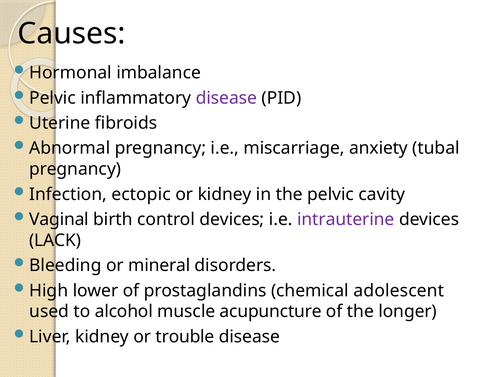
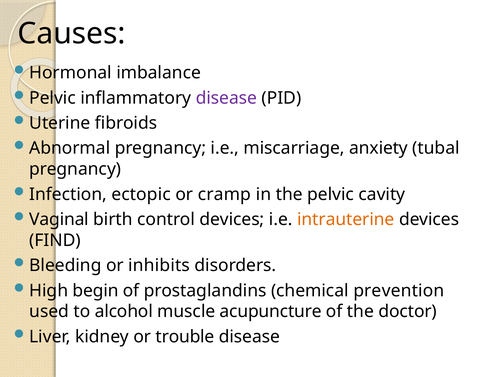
or kidney: kidney -> cramp (224, 194)
intrauterine colour: purple -> orange (346, 220)
LACK: LACK -> FIND (55, 241)
mineral: mineral -> inhibits (159, 266)
lower: lower -> begin (96, 291)
adolescent: adolescent -> prevention (399, 291)
longer: longer -> doctor (408, 312)
